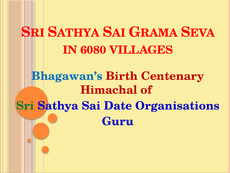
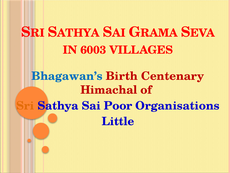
6080: 6080 -> 6003 (93, 50)
Sri colour: green -> orange (25, 105)
Date: Date -> Poor (118, 105)
Guru: Guru -> Little (118, 121)
